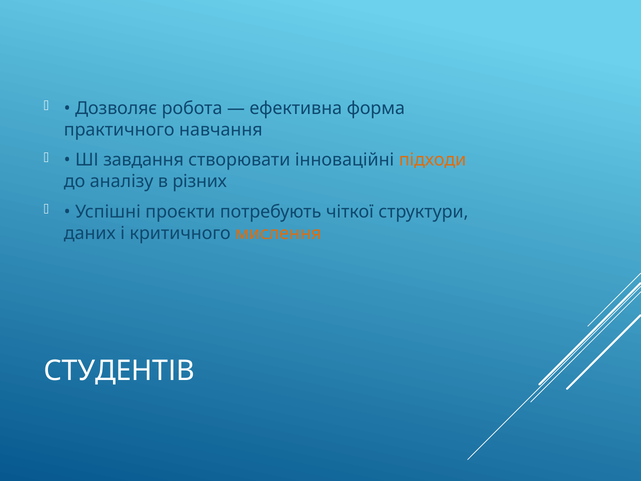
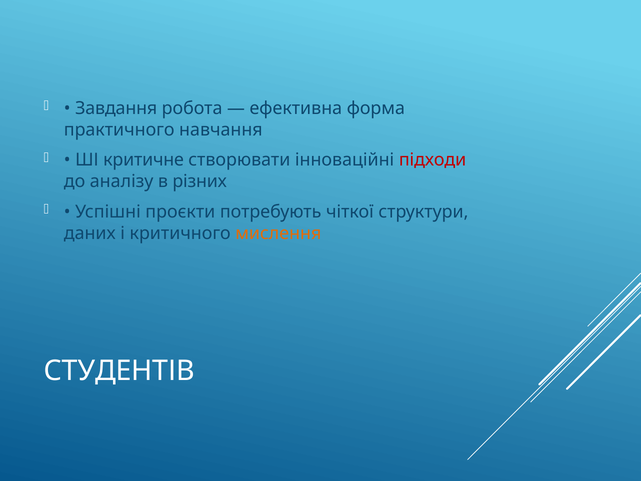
Дозволяє: Дозволяє -> Завдання (116, 108)
завдання: завдання -> критичне (144, 160)
підходи colour: orange -> red (433, 160)
